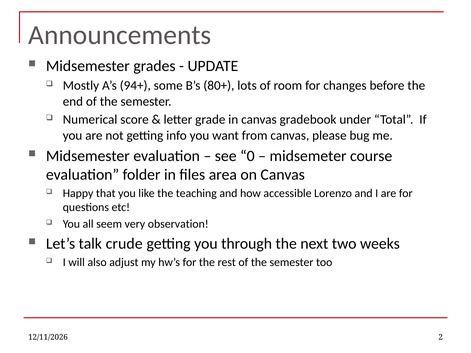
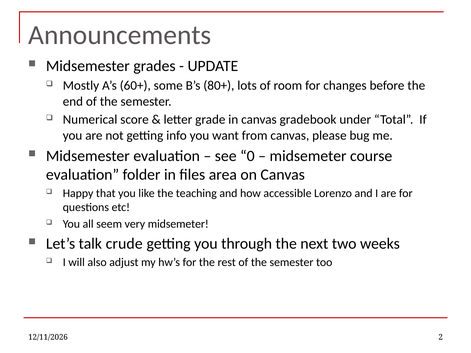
94+: 94+ -> 60+ (135, 86)
very observation: observation -> midsemeter (178, 224)
